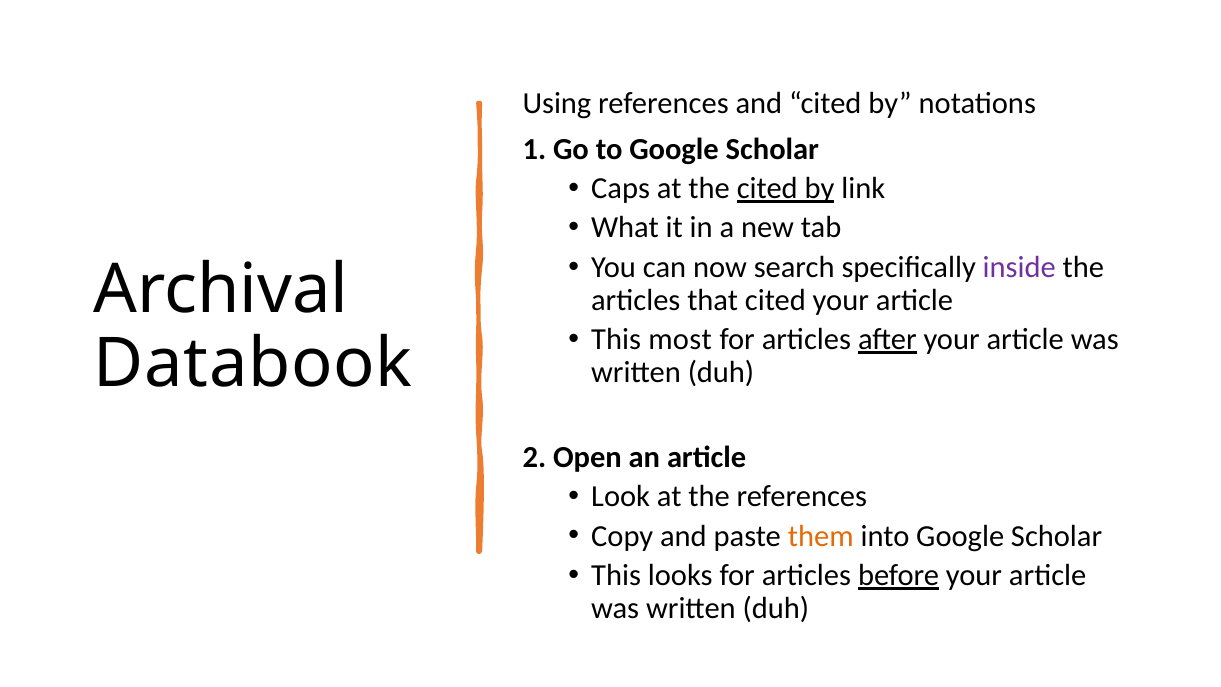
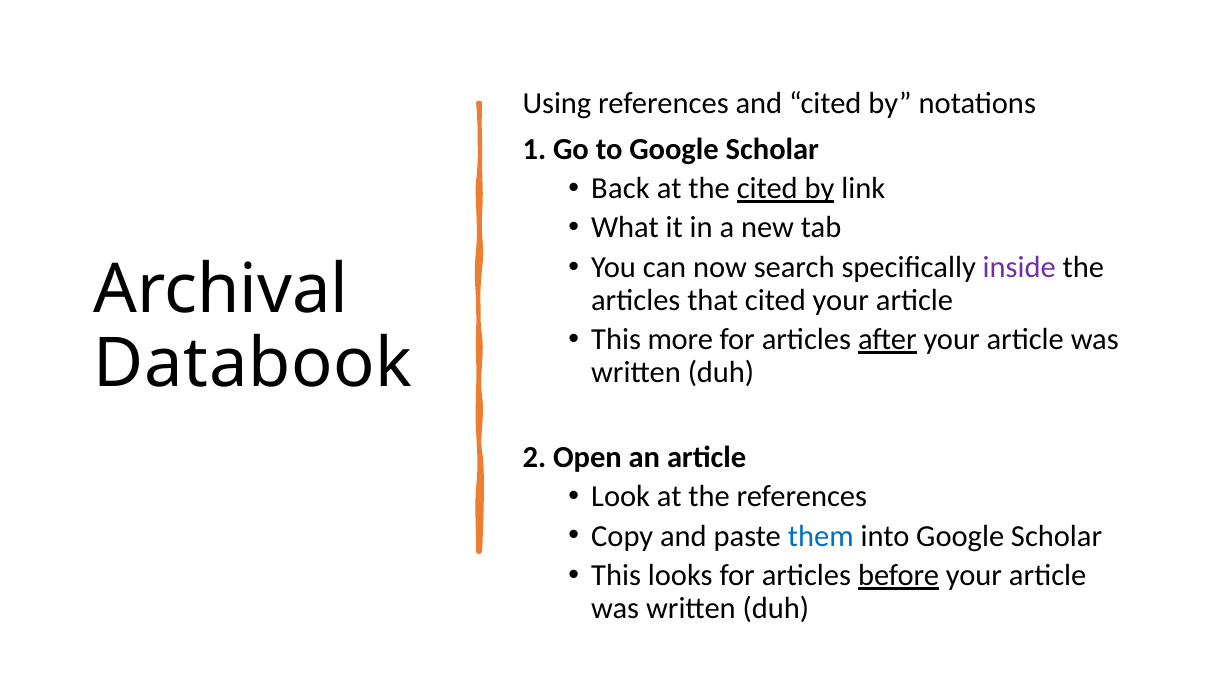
Caps: Caps -> Back (621, 189)
most: most -> more (680, 339)
them colour: orange -> blue (821, 536)
